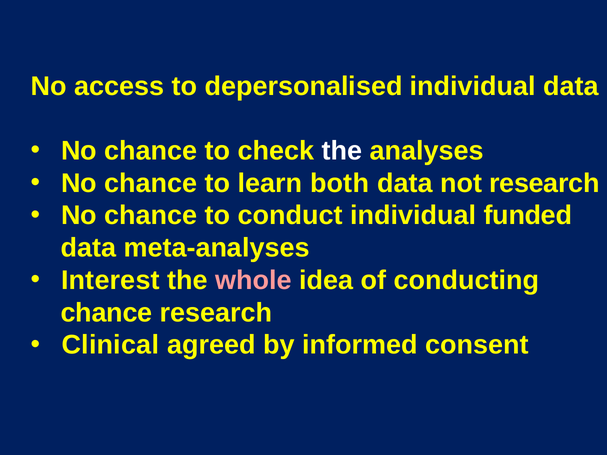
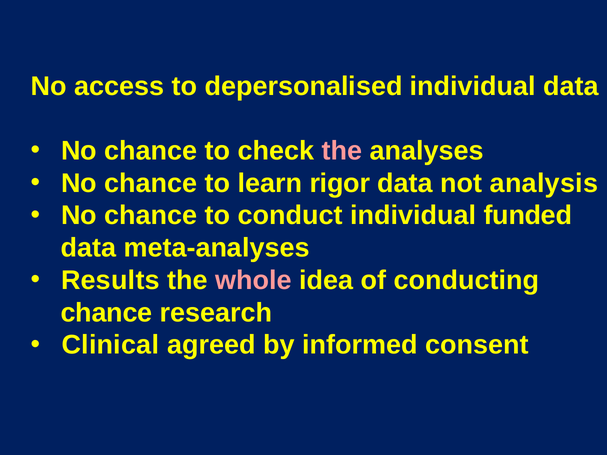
the colour: white -> pink (342, 151)
both: both -> rigor (340, 183)
not research: research -> analysis (544, 183)
Interest: Interest -> Results (110, 280)
